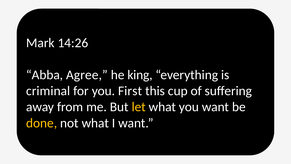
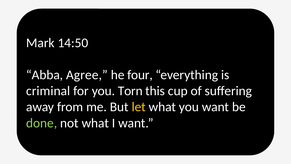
14:26: 14:26 -> 14:50 (73, 43)
king: king -> four (140, 75)
First: First -> Torn (130, 91)
done colour: yellow -> light green (42, 123)
